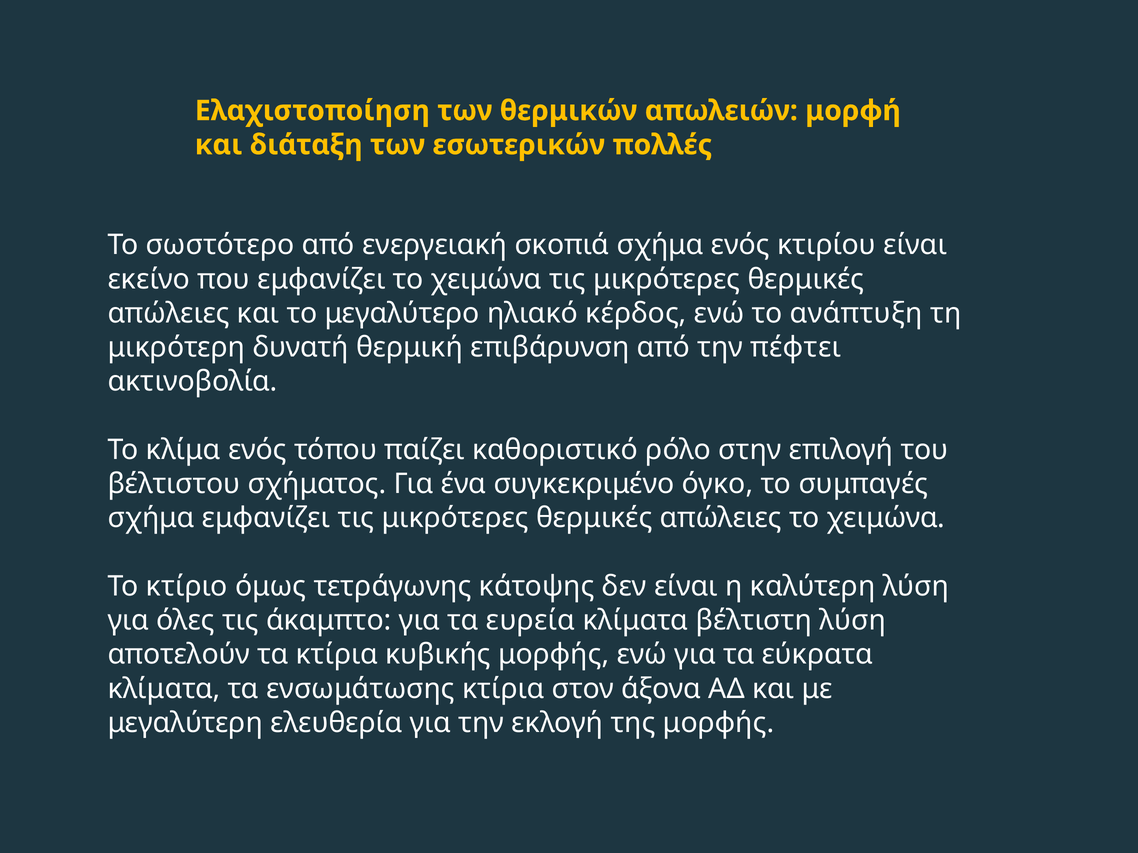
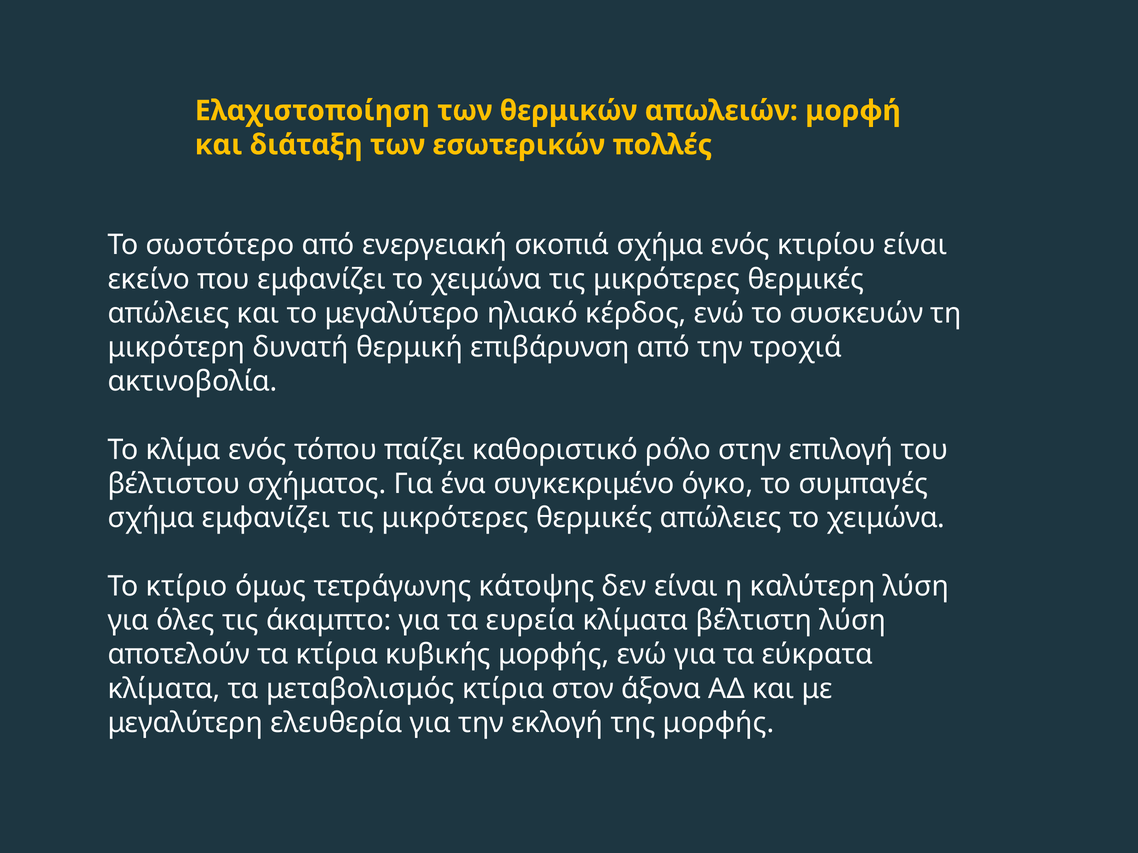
ανάπτυξη: ανάπτυξη -> συσκευών (856, 314)
πέφτει: πέφτει -> τροχιά (796, 348)
ενσωμάτωσης: ενσωμάτωσης -> μεταβολισμός (360, 689)
